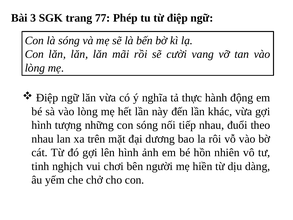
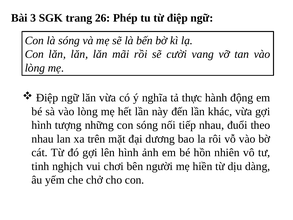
77: 77 -> 26 (103, 18)
